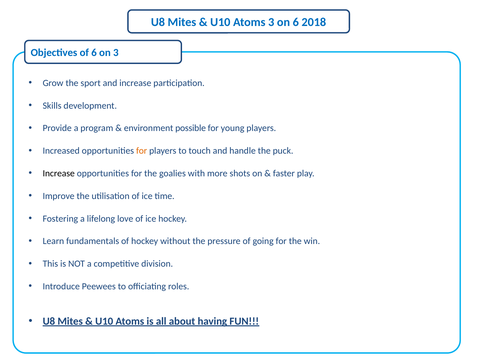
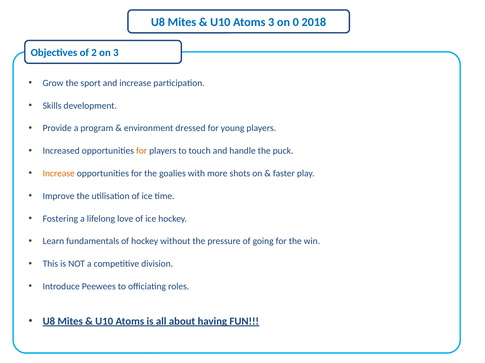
on 6: 6 -> 0 (296, 22)
of 6: 6 -> 2 (94, 53)
possible: possible -> dressed (190, 128)
Increase colour: black -> orange (59, 174)
